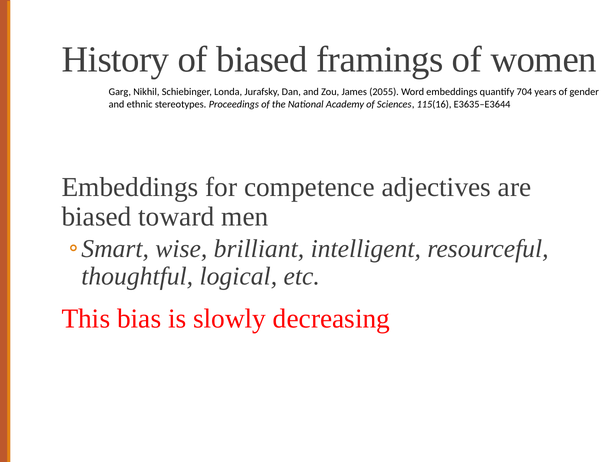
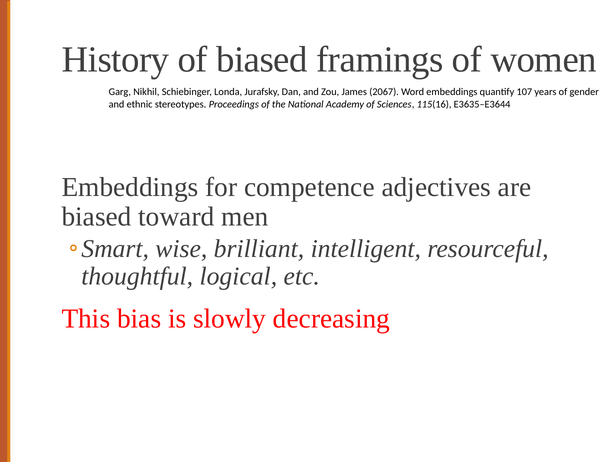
2055: 2055 -> 2067 (384, 92)
704: 704 -> 107 (524, 92)
